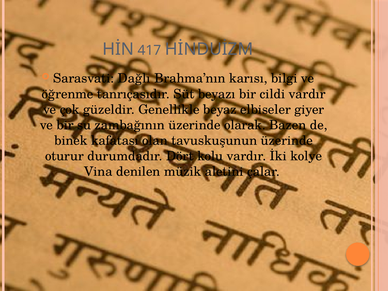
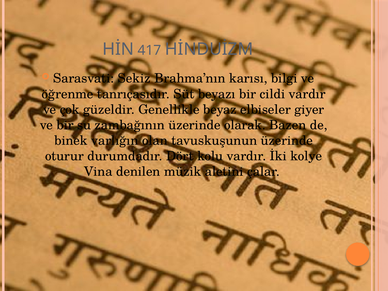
Dağlı: Dağlı -> Sekiz (134, 78)
kafatası: kafatası -> varlığın (115, 141)
